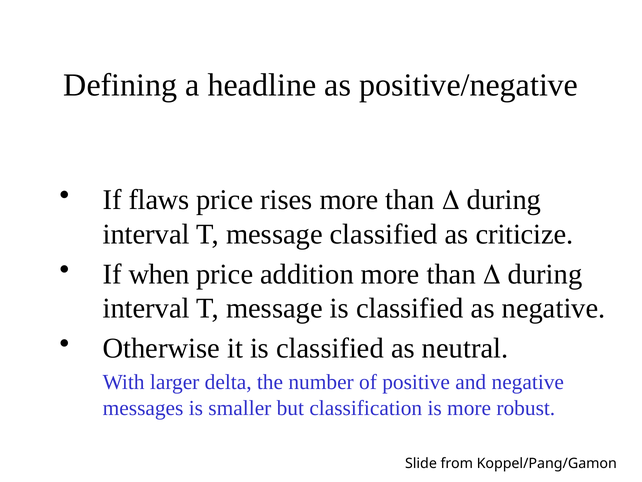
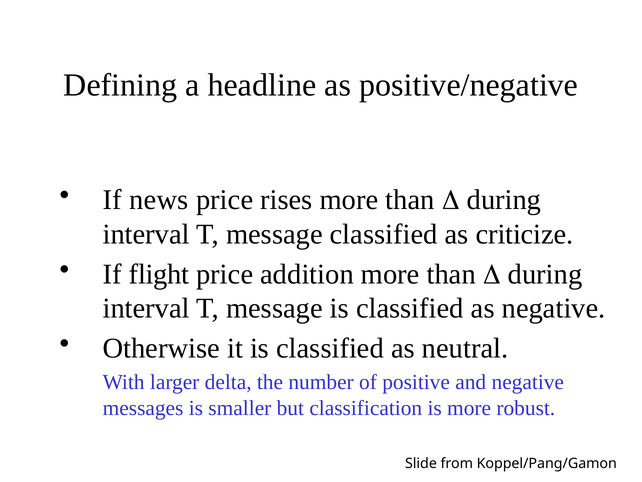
flaws: flaws -> news (159, 200)
when: when -> flight (159, 274)
